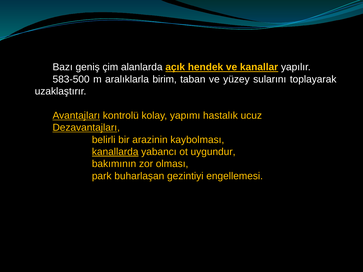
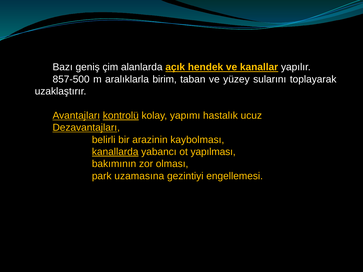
583-500: 583-500 -> 857-500 (71, 79)
kontrolü underline: none -> present (121, 116)
uygundur: uygundur -> yapılması (213, 152)
buharlaşan: buharlaşan -> uzamasına (139, 176)
